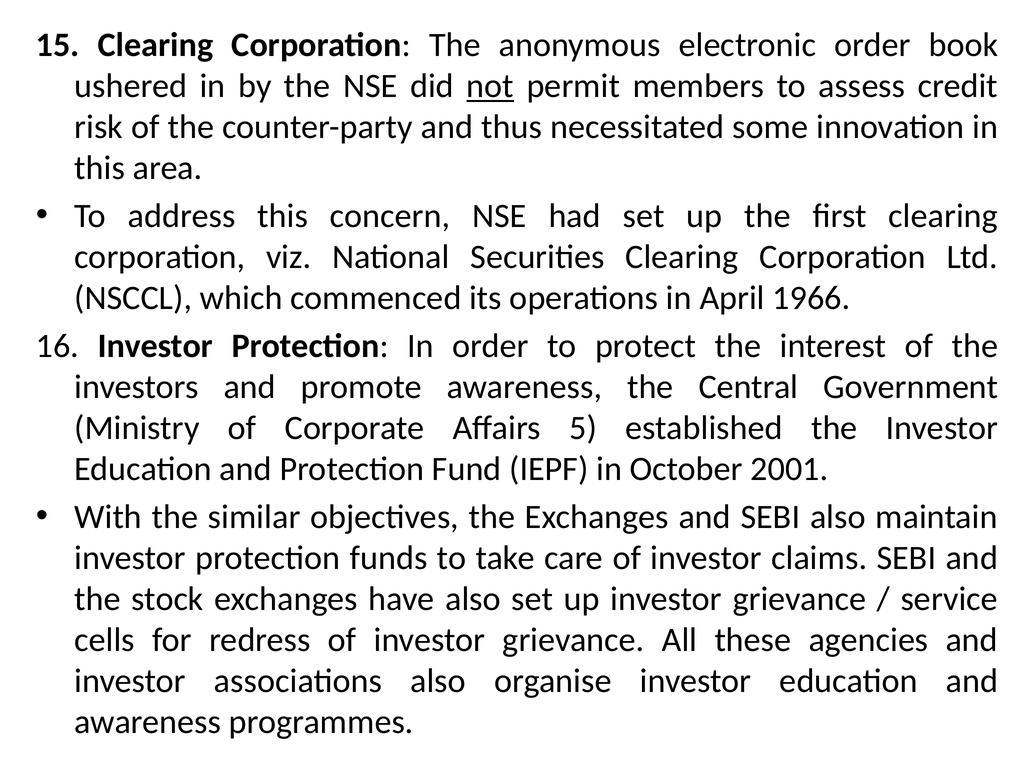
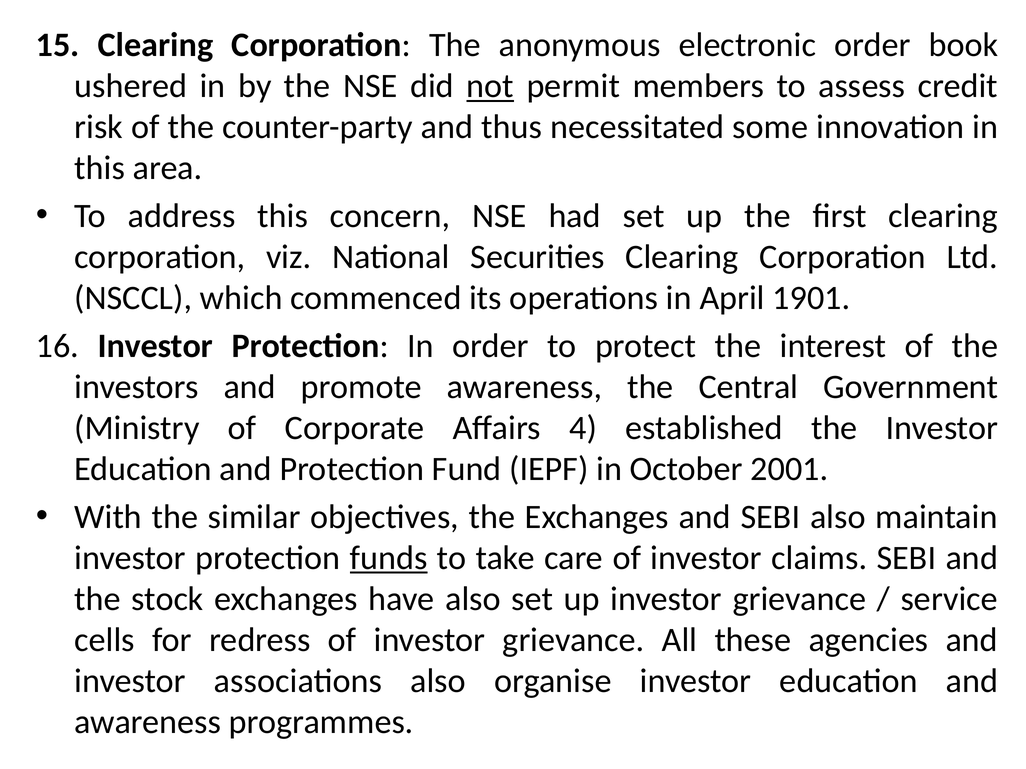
1966: 1966 -> 1901 (811, 298)
5: 5 -> 4 (583, 428)
funds underline: none -> present (389, 558)
